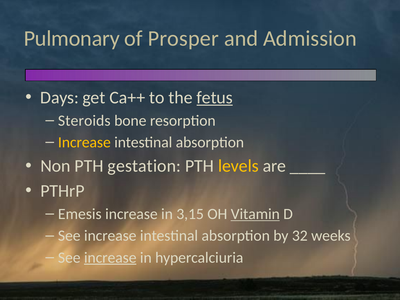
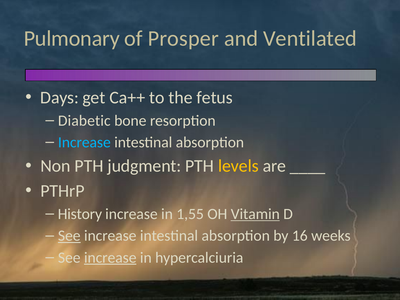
Admission: Admission -> Ventilated (310, 39)
fetus underline: present -> none (215, 98)
Steroids: Steroids -> Diabetic (84, 121)
Increase colour: yellow -> light blue (84, 142)
gestation: gestation -> judgment (144, 166)
Emesis: Emesis -> History (80, 214)
3,15: 3,15 -> 1,55 (190, 214)
See underline: none -> present (69, 236)
32: 32 -> 16 (300, 236)
